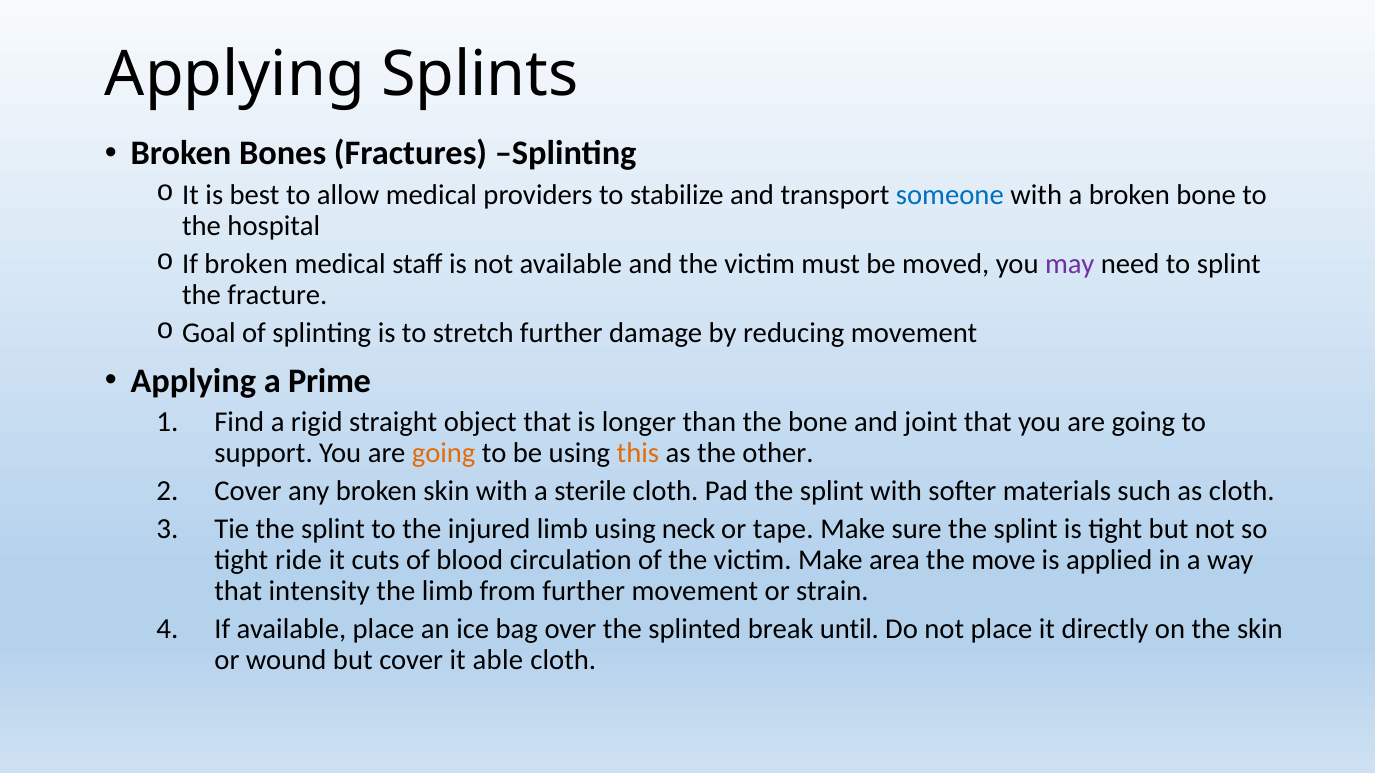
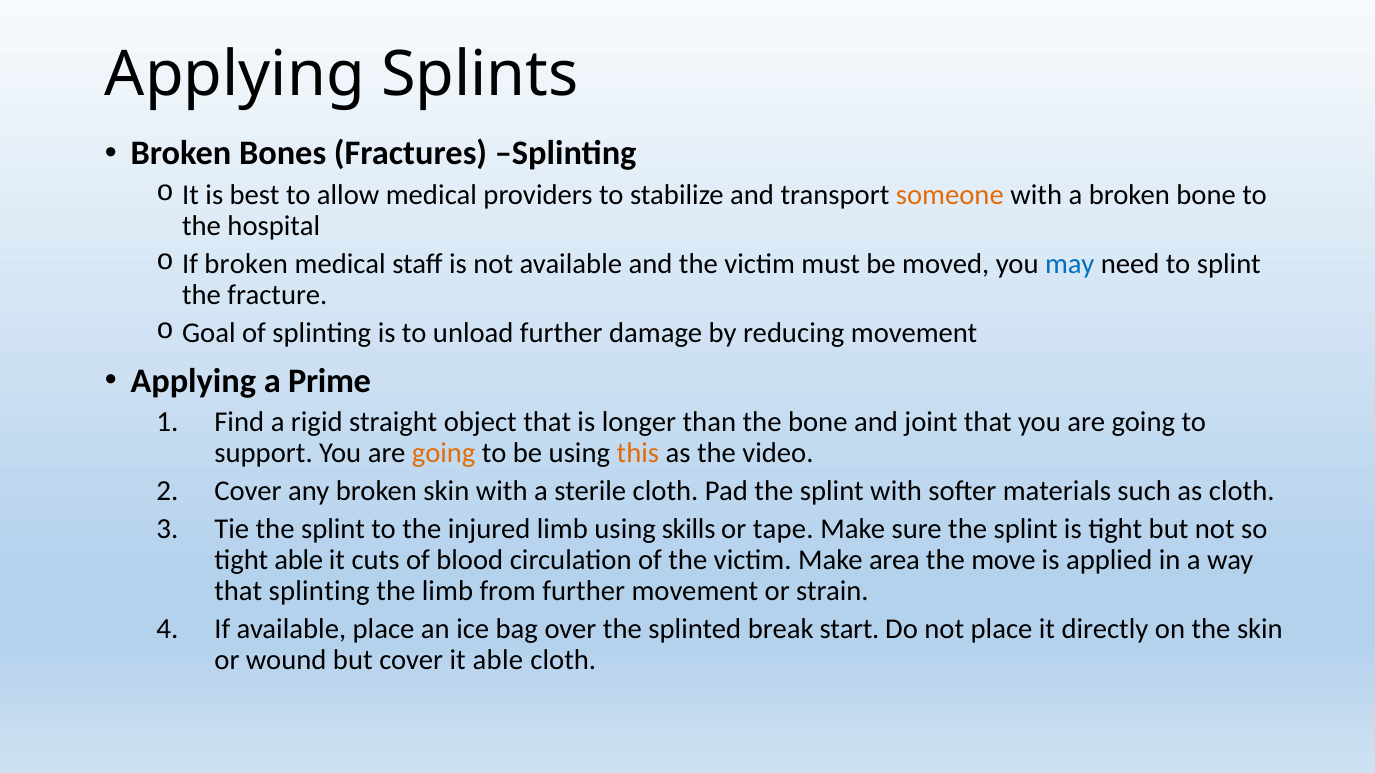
someone colour: blue -> orange (950, 195)
may colour: purple -> blue (1070, 264)
stretch: stretch -> unload (473, 333)
other: other -> video (778, 453)
neck: neck -> skills (689, 530)
tight ride: ride -> able (299, 560)
that intensity: intensity -> splinting (319, 591)
until: until -> start (849, 629)
